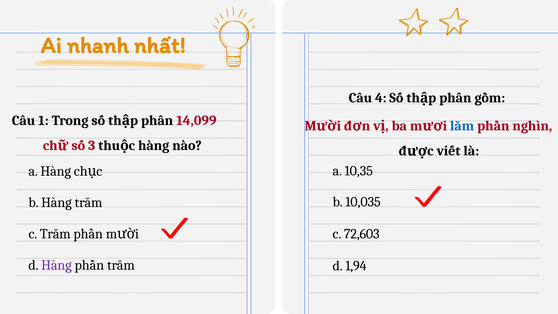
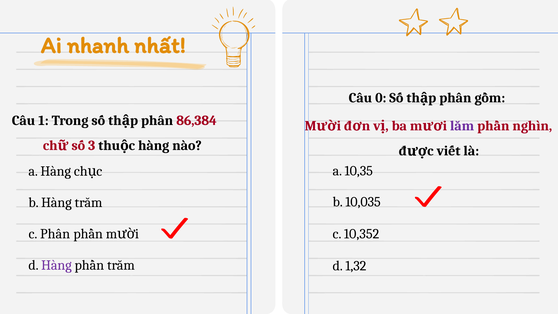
4: 4 -> 0 (381, 98)
14,099: 14,099 -> 86,384 (197, 120)
lăm colour: blue -> purple (462, 126)
c Trăm: Trăm -> Phân (55, 234)
72,603: 72,603 -> 10,352 (362, 234)
1,94: 1,94 -> 1,32 (356, 266)
